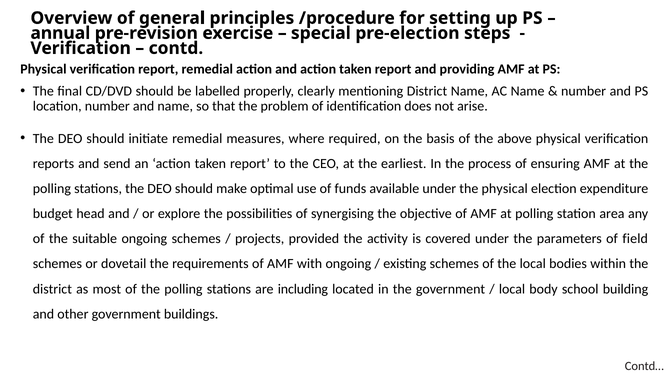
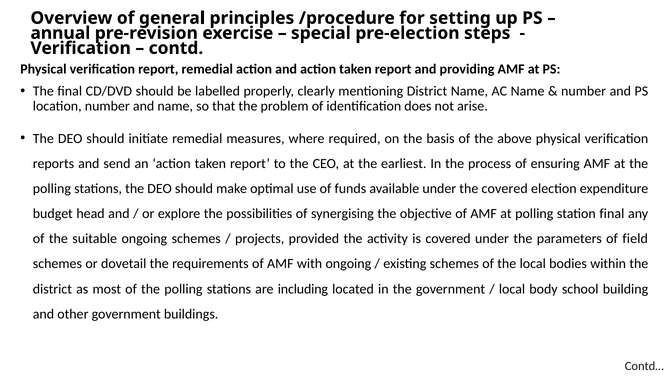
the physical: physical -> covered (505, 189)
station area: area -> final (612, 214)
